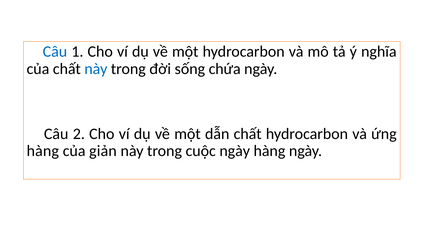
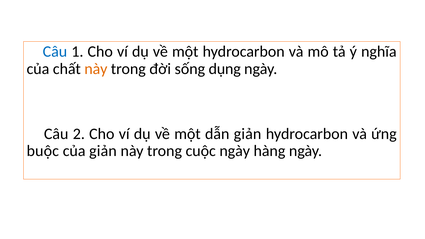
này colour: blue -> orange (96, 69)
chứa: chứa -> dụng (225, 69)
dẫn chất: chất -> giản (248, 134)
hàng: hàng -> buộc (43, 151)
